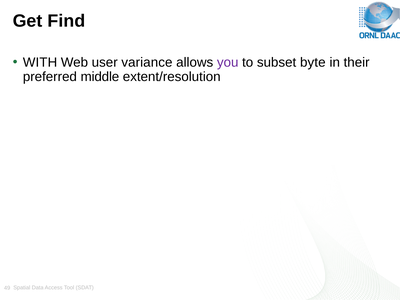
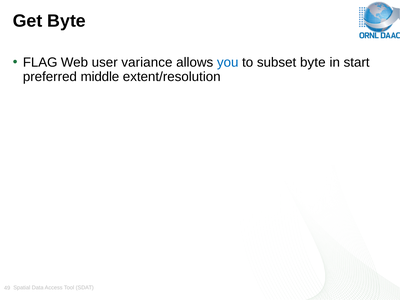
Get Find: Find -> Byte (67, 21)
WITH: WITH -> FLAG (40, 62)
you colour: purple -> blue (228, 62)
their: their -> start (357, 62)
